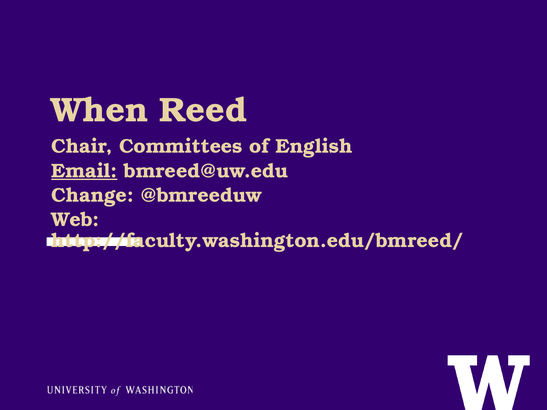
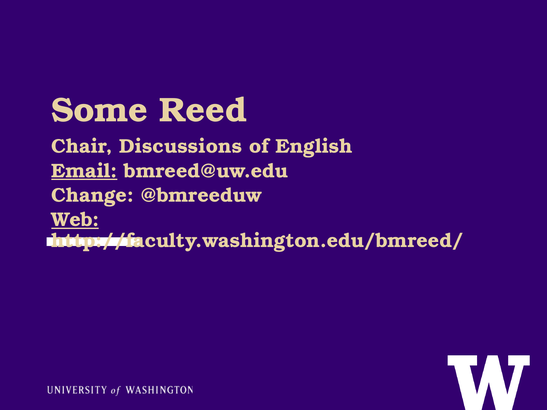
When: When -> Some (100, 110)
Committees: Committees -> Discussions (181, 146)
Web underline: none -> present (75, 220)
